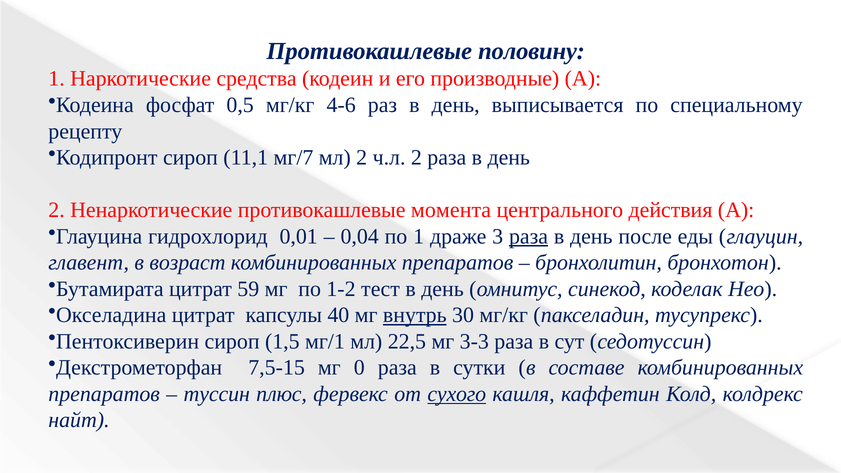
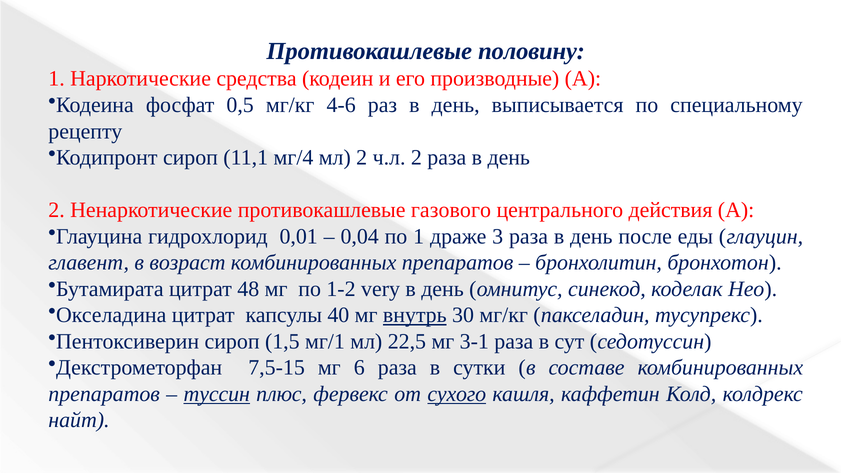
мг/7: мг/7 -> мг/4 (293, 158)
момента: момента -> газового (451, 210)
раза underline: present -> none (529, 236)
59: 59 -> 48 (248, 289)
тест: тест -> very (381, 289)
3-3: 3-3 -> 3-1 (474, 341)
0: 0 -> 6 (359, 368)
туссин underline: none -> present (217, 394)
